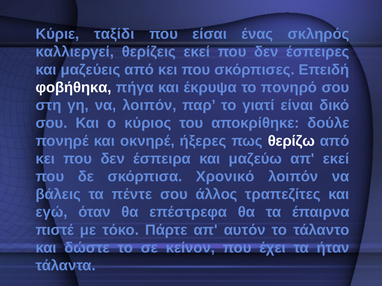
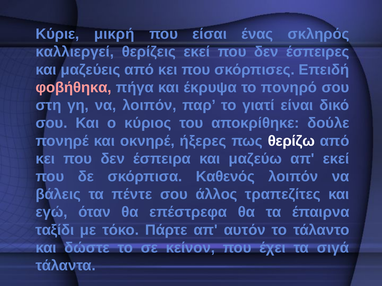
ταξίδι: ταξίδι -> μικρή (114, 34)
φοβήθηκα colour: white -> pink (74, 88)
Χρονικό: Χρονικό -> Καθενός (225, 177)
πιστέ: πιστέ -> ταξίδι (55, 230)
ήταν: ήταν -> σιγά (333, 248)
